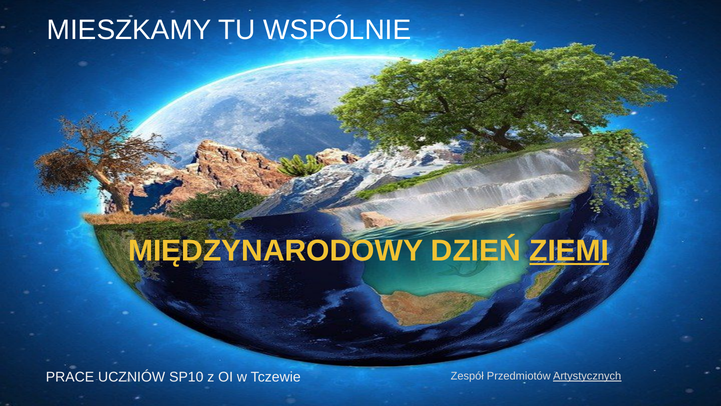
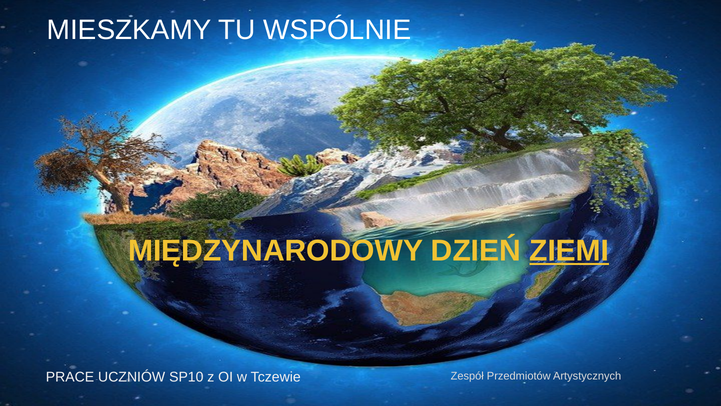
Artystycznych underline: present -> none (587, 376)
